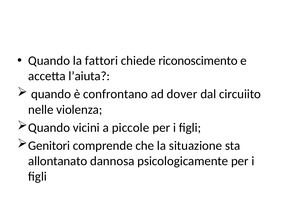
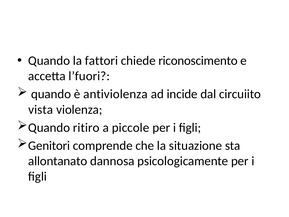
l’aiuta: l’aiuta -> l’fuori (89, 76)
confrontano: confrontano -> antiviolenza (116, 94)
dover: dover -> incide (182, 94)
nelle: nelle -> vista (41, 109)
vicini: vicini -> ritiro (86, 127)
